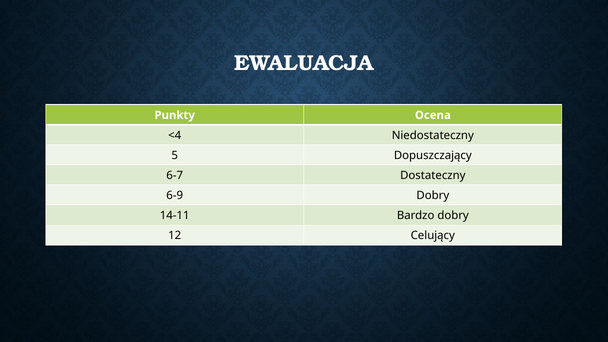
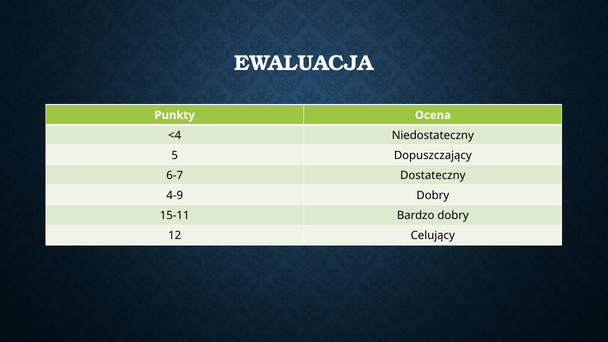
6-9: 6-9 -> 4-9 (175, 196)
14-11: 14-11 -> 15-11 (175, 216)
